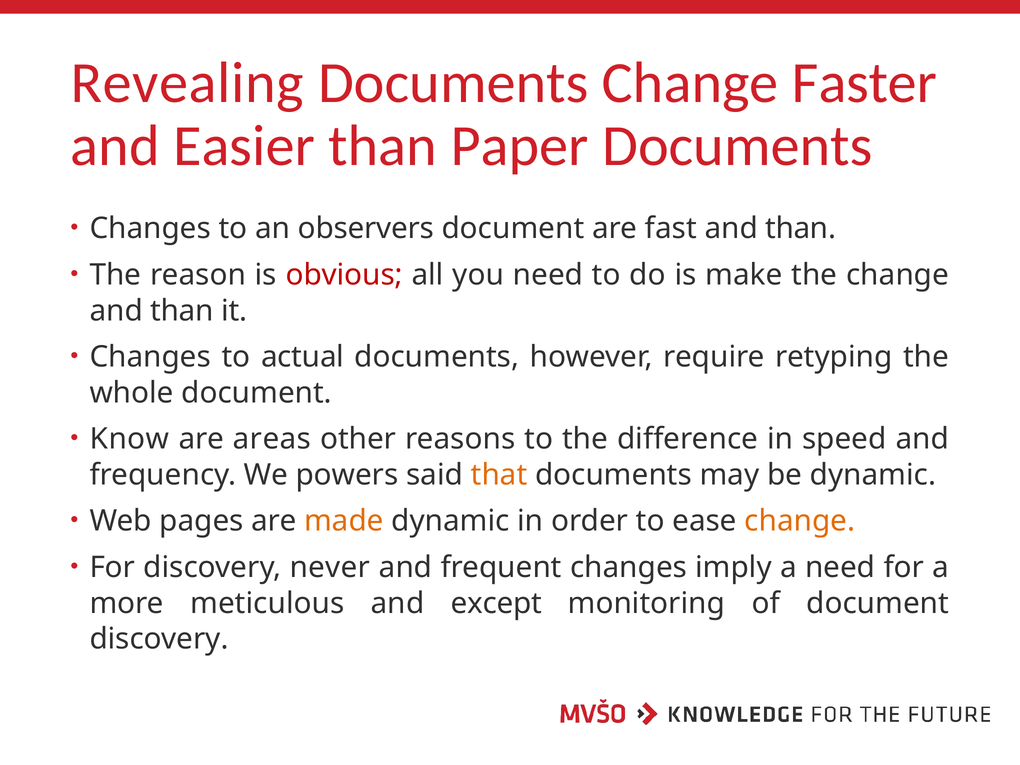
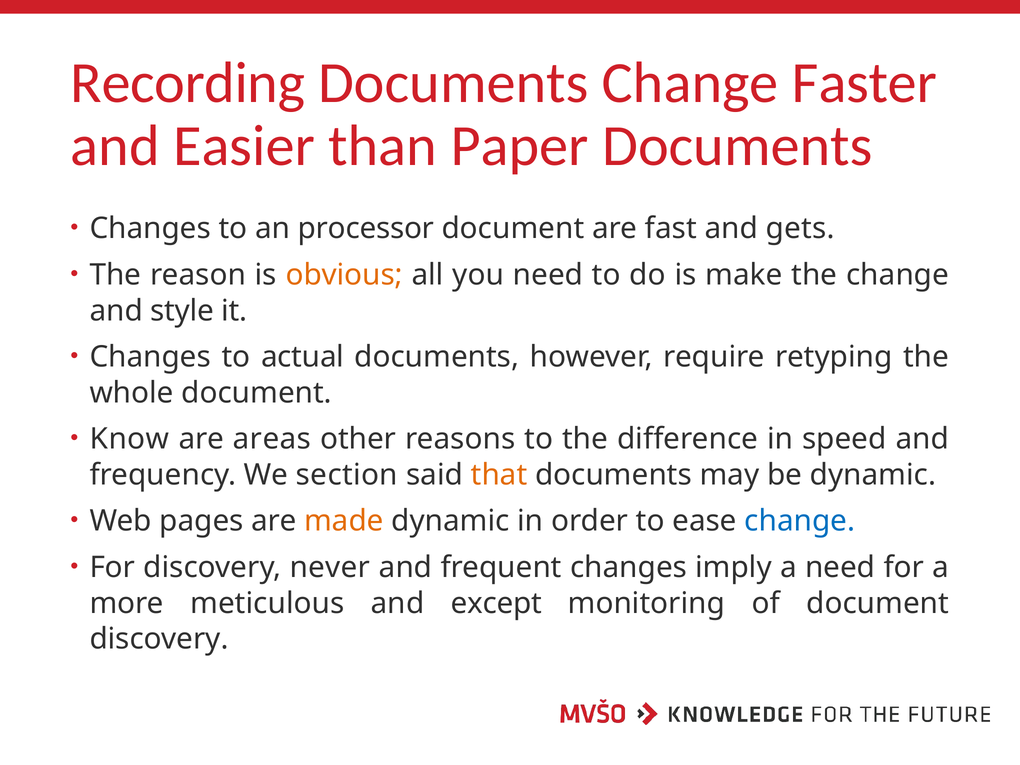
Revealing: Revealing -> Recording (188, 83)
observers: observers -> processor (366, 229)
fast and than: than -> gets (800, 229)
obvious colour: red -> orange (344, 275)
than: than -> style (182, 311)
powers: powers -> section (347, 475)
change colour: orange -> blue (800, 521)
